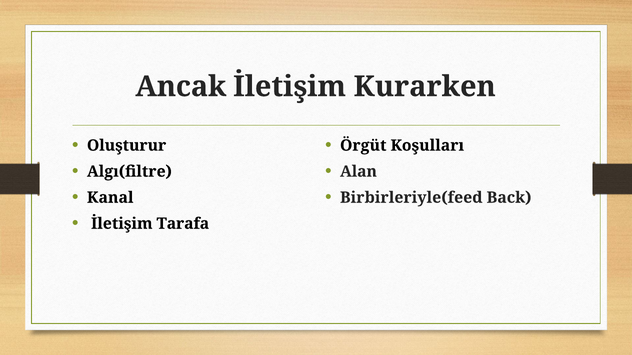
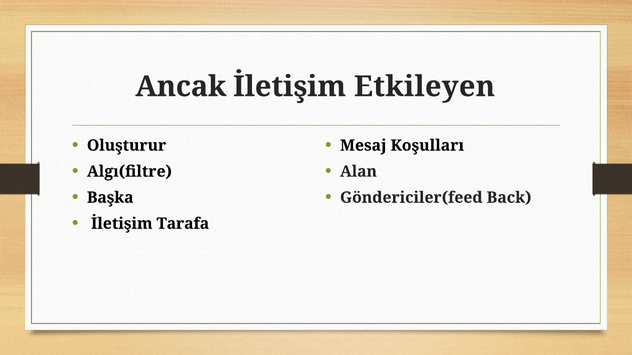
Kurarken: Kurarken -> Etkileyen (425, 87)
Örgüt: Örgüt -> Mesaj (363, 146)
Kanal: Kanal -> Başka (110, 198)
Birbirleriyle(feed: Birbirleriyle(feed -> Göndericiler(feed (411, 198)
